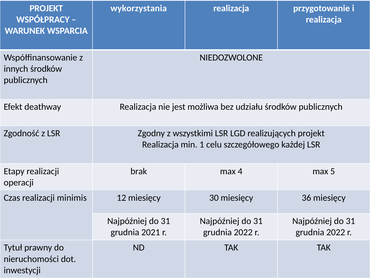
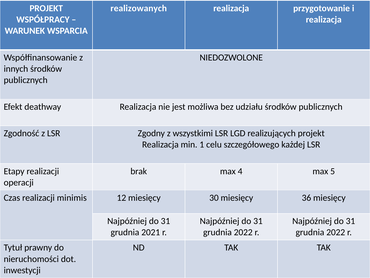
wykorzystania: wykorzystania -> realizowanych (139, 8)
